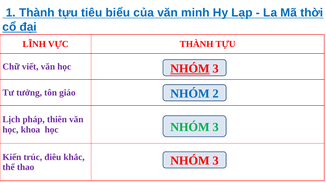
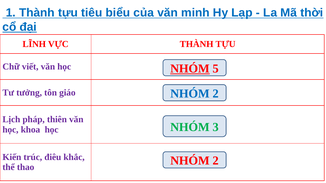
3: 3 -> 5 (216, 69)
3: 3 -> 2 (216, 161)
